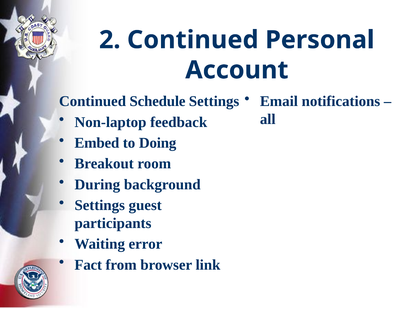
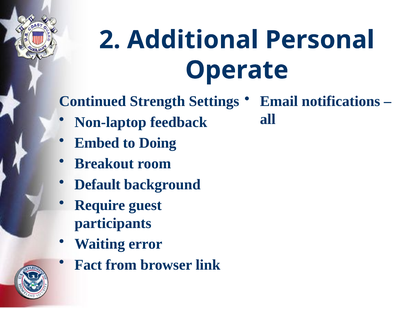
2 Continued: Continued -> Additional (193, 40)
Account: Account -> Operate (237, 70)
Schedule: Schedule -> Strength (157, 101)
During: During -> Default (97, 185)
Settings: Settings -> Require (100, 205)
